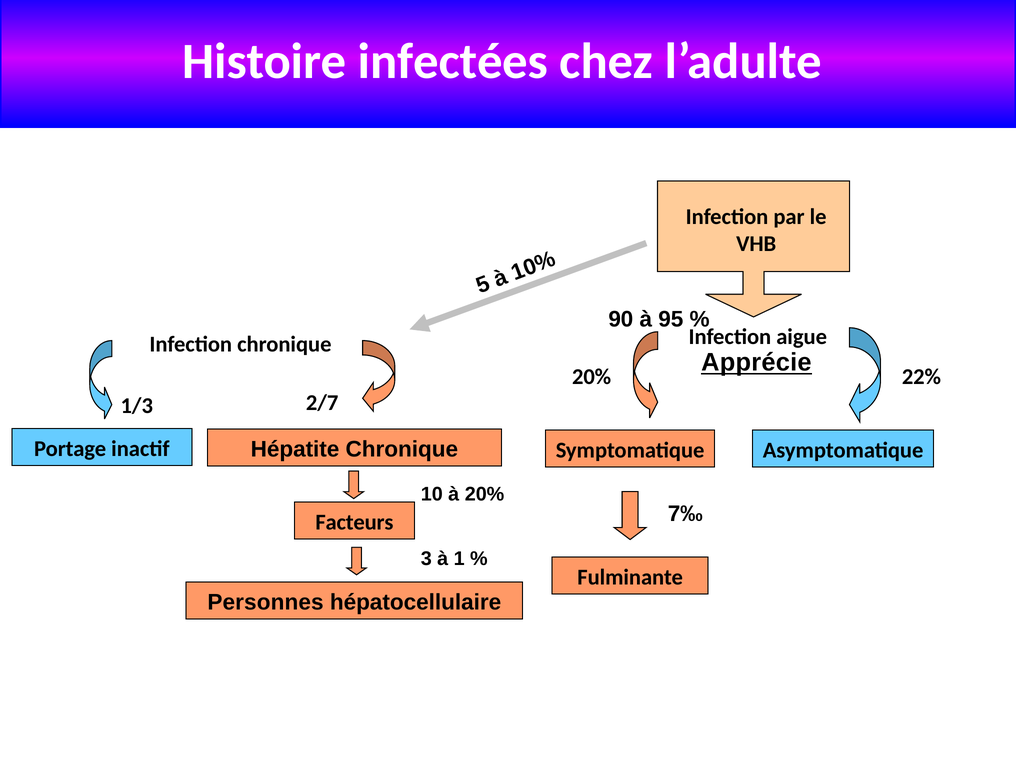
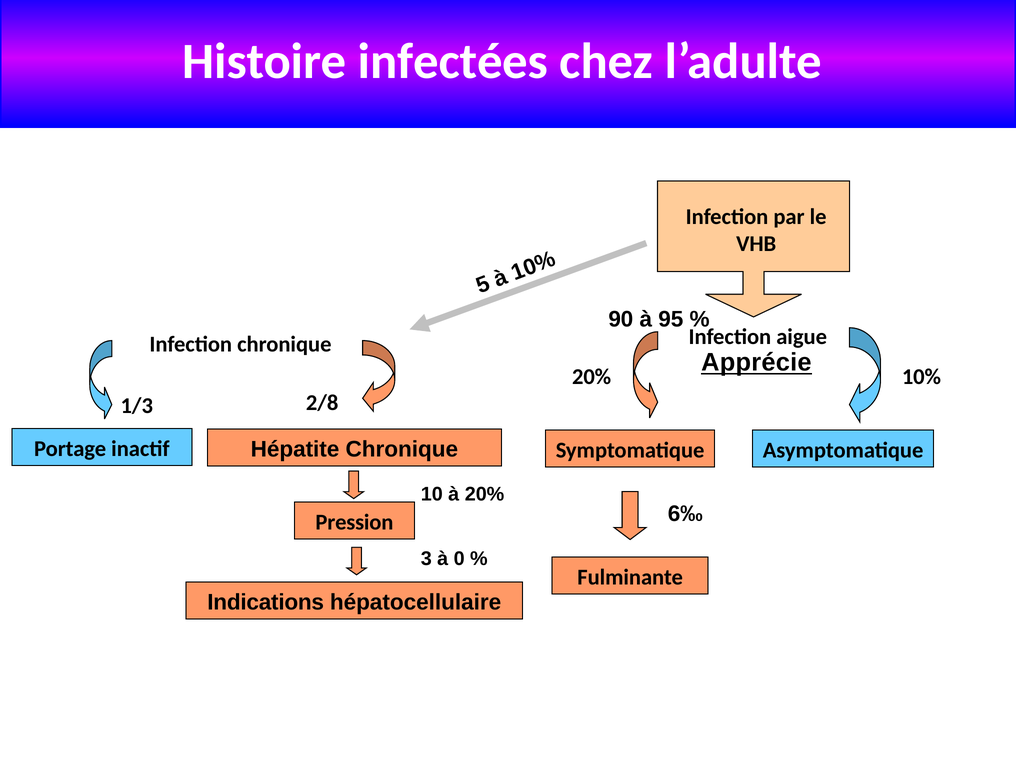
22%: 22% -> 10% (921, 377)
2/7: 2/7 -> 2/8 (322, 403)
7‰: 7‰ -> 6‰ (685, 514)
Facteurs: Facteurs -> Pression (354, 522)
3 à 1: 1 -> 0 (459, 559)
Personnes: Personnes -> Indications (266, 602)
